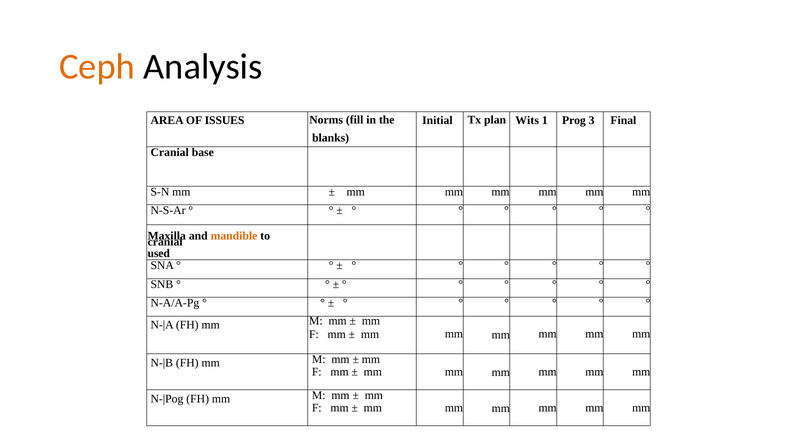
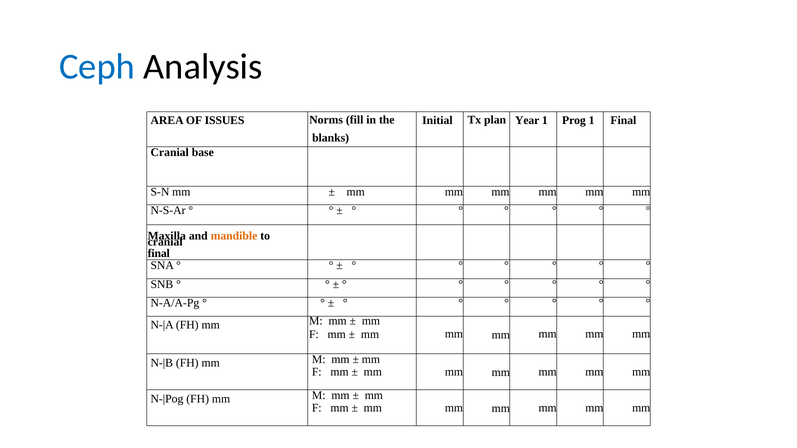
Ceph colour: orange -> blue (97, 67)
Wits: Wits -> Year (527, 120)
Prog 3: 3 -> 1 (592, 120)
used: used -> final (159, 254)
